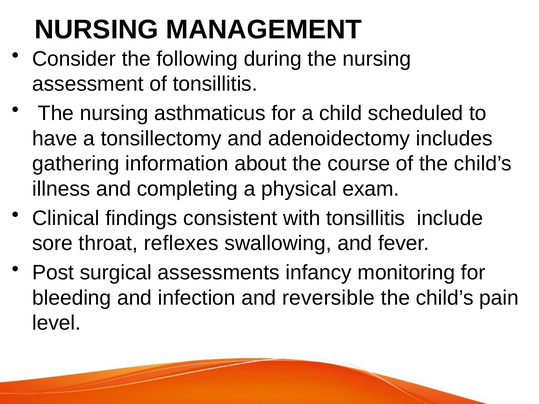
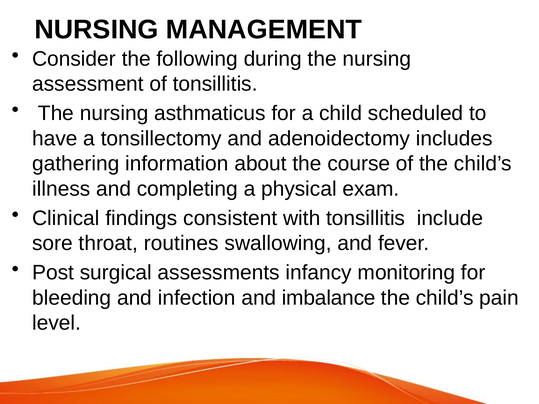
reflexes: reflexes -> routines (181, 243)
reversible: reversible -> imbalance (329, 298)
